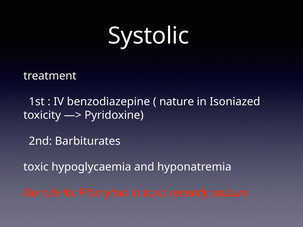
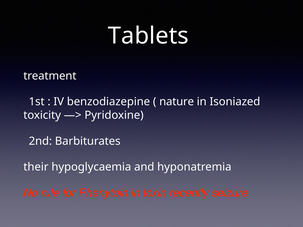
Systolic: Systolic -> Tablets (148, 36)
toxic: toxic -> their (36, 167)
